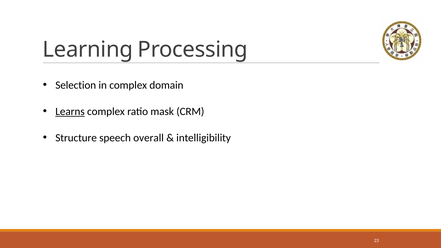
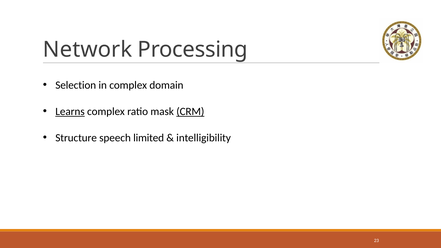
Learning: Learning -> Network (88, 49)
CRM underline: none -> present (190, 112)
overall: overall -> limited (149, 138)
